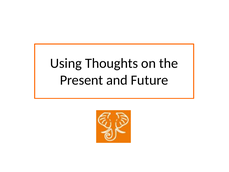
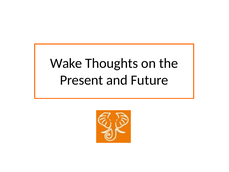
Using: Using -> Wake (66, 63)
